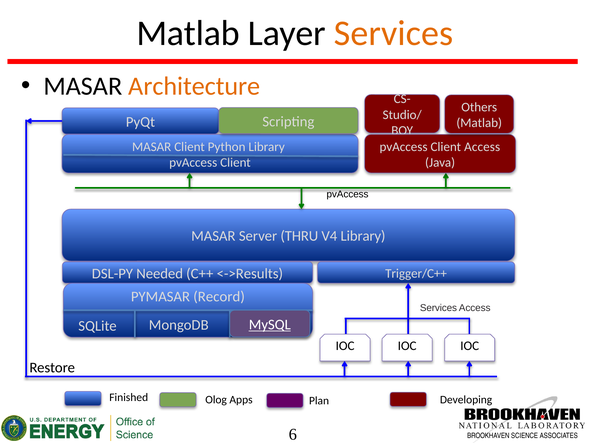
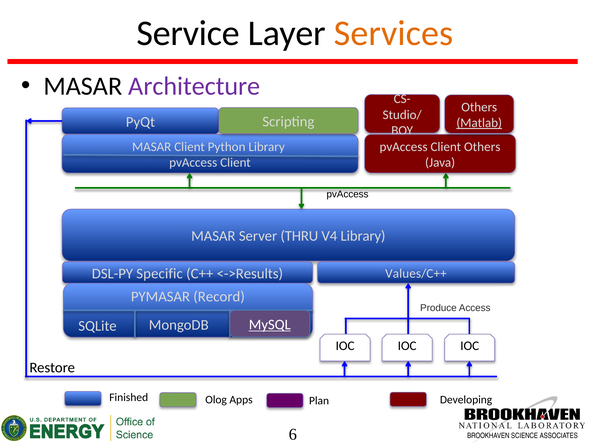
Matlab: Matlab -> Service (188, 33)
Architecture colour: orange -> purple (194, 86)
Matlab underline: none -> present (479, 123)
Client Access: Access -> Others (482, 147)
Needed: Needed -> Specific (160, 273)
Trigger/C++: Trigger/C++ -> Values/C++ (416, 273)
Services: Services -> Produce (438, 308)
